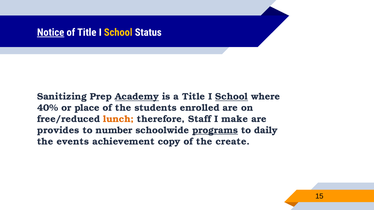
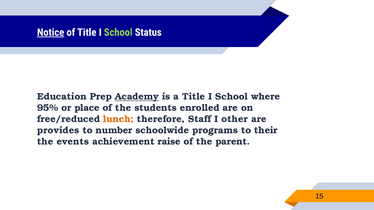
School colour: yellow -> light green (118, 32)
Sanitizing: Sanitizing -> Education (62, 97)
School underline: present -> none (232, 97)
40%: 40% -> 95% (48, 108)
make: make -> other (235, 119)
programs underline: present -> none (215, 130)
daily: daily -> their (266, 130)
copy: copy -> raise (169, 142)
create: create -> parent (233, 142)
